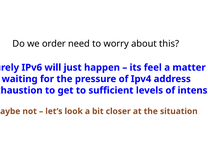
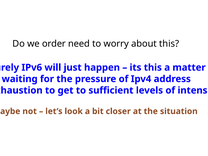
its feel: feel -> this (153, 68)
